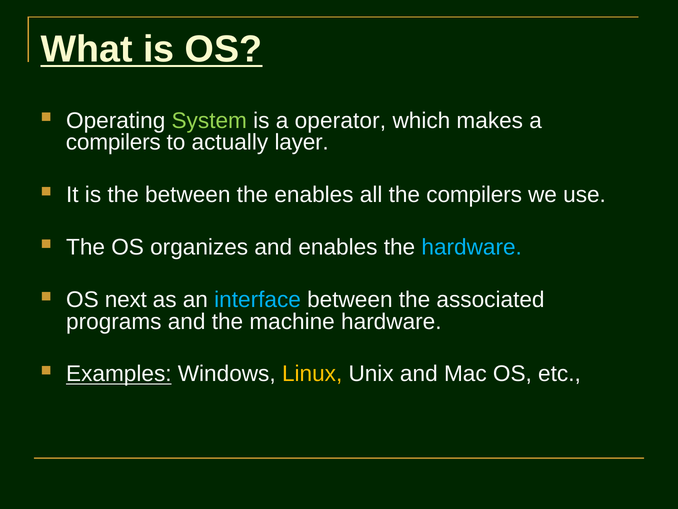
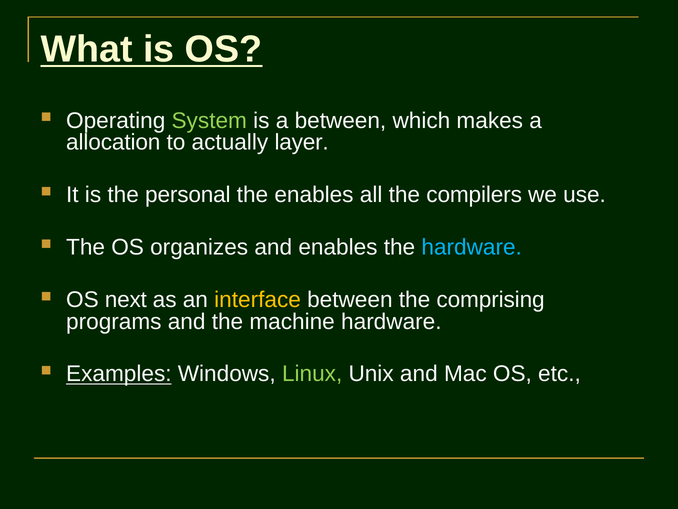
a operator: operator -> between (340, 121)
compilers: compilers -> allocation (113, 142)
the between: between -> personal (188, 195)
interface colour: light blue -> yellow (258, 300)
associated: associated -> comprising (491, 300)
Linux colour: yellow -> light green (312, 374)
